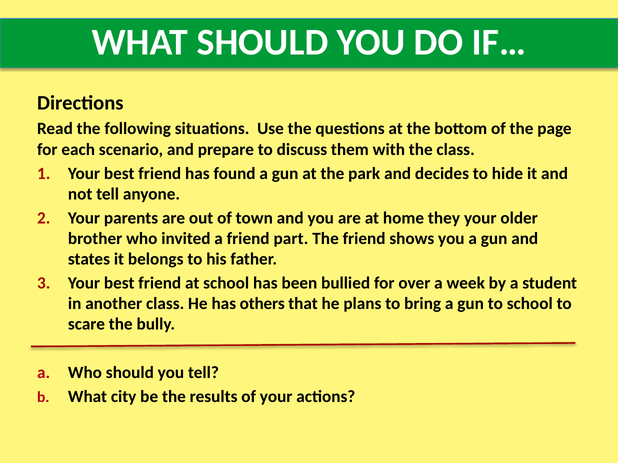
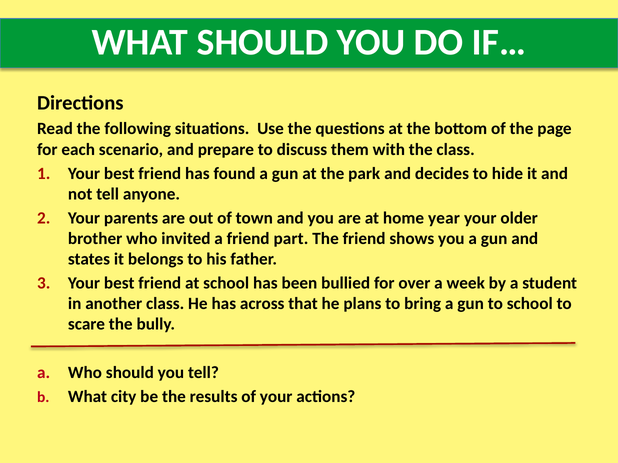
they: they -> year (444, 218)
others: others -> across (262, 304)
